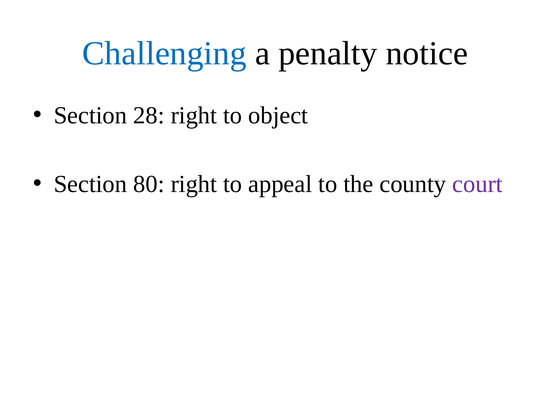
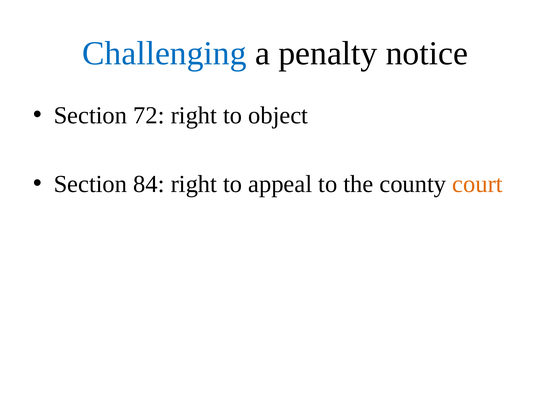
28: 28 -> 72 (149, 116)
80: 80 -> 84 (149, 184)
court colour: purple -> orange (477, 184)
